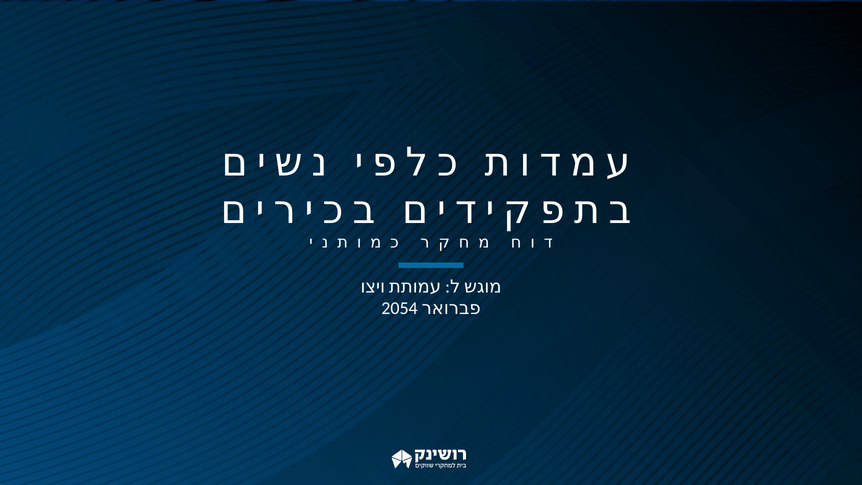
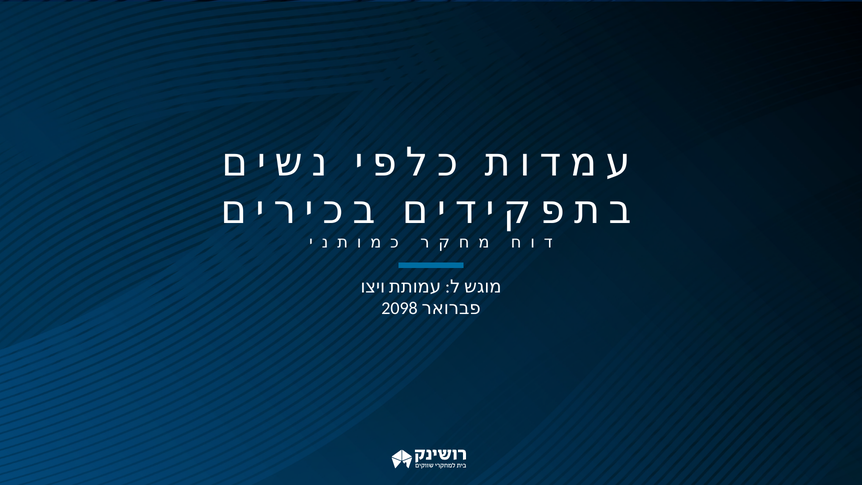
2054: 2054 -> 2098 (400, 308)
